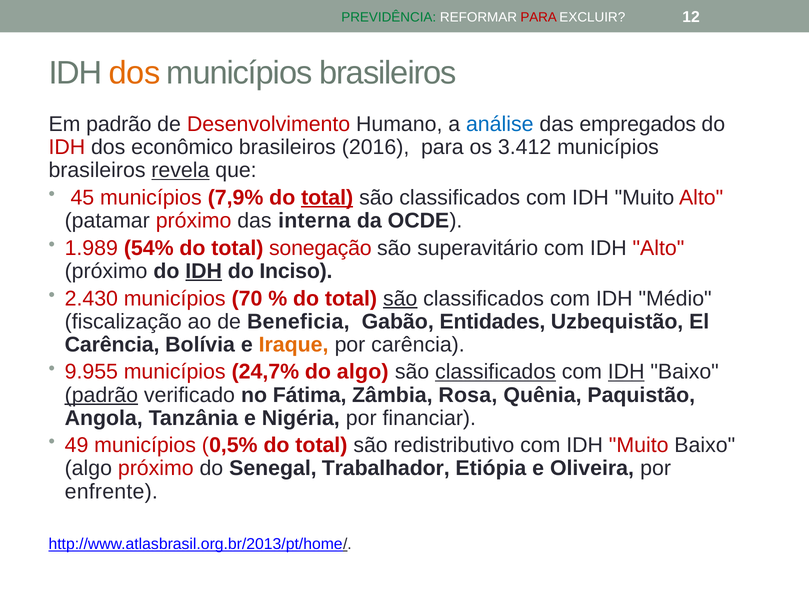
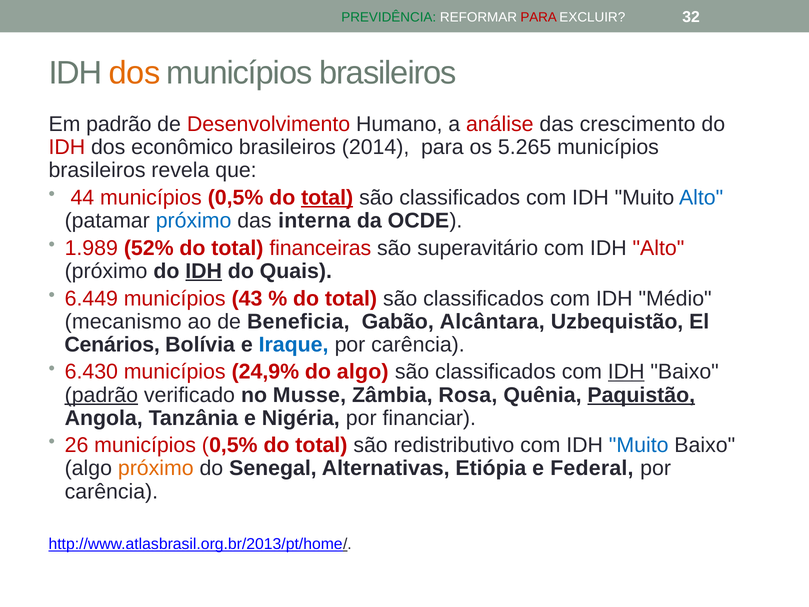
12: 12 -> 32 (691, 17)
análise colour: blue -> red (500, 124)
empregados: empregados -> crescimento (638, 124)
2016: 2016 -> 2014 (376, 147)
3.412: 3.412 -> 5.265 (525, 147)
revela underline: present -> none (180, 170)
45: 45 -> 44 (82, 198)
7,9%: 7,9% -> 0,5% (236, 198)
Alto colour: red -> blue (701, 198)
próximo colour: red -> blue (194, 221)
54%: 54% -> 52% (149, 248)
sonegação: sonegação -> financeiras (320, 248)
Inciso: Inciso -> Quais (296, 271)
2.430: 2.430 -> 6.449 (91, 298)
70: 70 -> 43 (247, 298)
são underline: present -> none (400, 298)
fiscalização: fiscalização -> mecanismo (123, 321)
Entidades: Entidades -> Alcântara (492, 321)
Carência: Carência -> Cenários (112, 344)
Iraque colour: orange -> blue (294, 344)
9.955: 9.955 -> 6.430 (91, 372)
24,7%: 24,7% -> 24,9% (265, 372)
classificados underline: present -> none (495, 372)
Fátima: Fátima -> Musse (309, 395)
Paquistão underline: none -> present (641, 395)
49: 49 -> 26 (77, 445)
Muito colour: red -> blue (639, 445)
próximo colour: red -> orange (156, 468)
Trabalhador: Trabalhador -> Alternativas (386, 468)
Oliveira: Oliveira -> Federal (592, 468)
enfrente: enfrente -> carência (111, 491)
